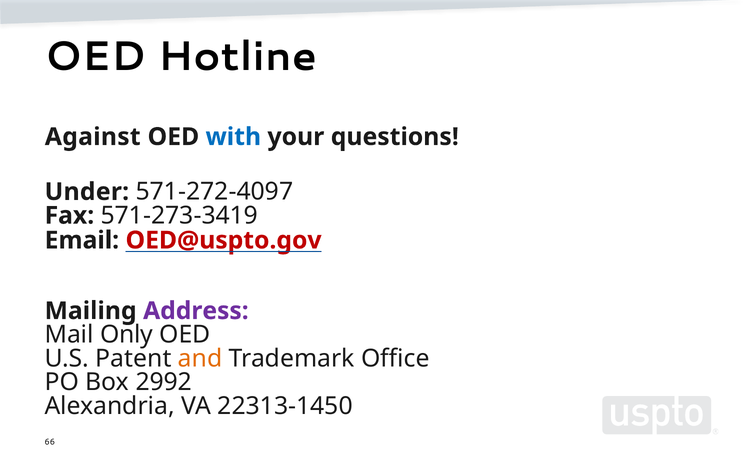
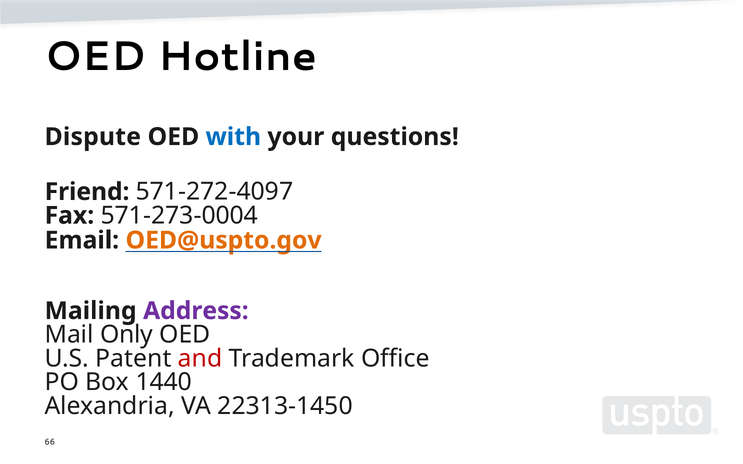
Against: Against -> Dispute (93, 137)
Under: Under -> Friend (87, 192)
571-273-3419: 571-273-3419 -> 571-273-0004 (179, 216)
OED@uspto.gov colour: red -> orange (224, 240)
and colour: orange -> red (200, 359)
2992: 2992 -> 1440 (164, 382)
